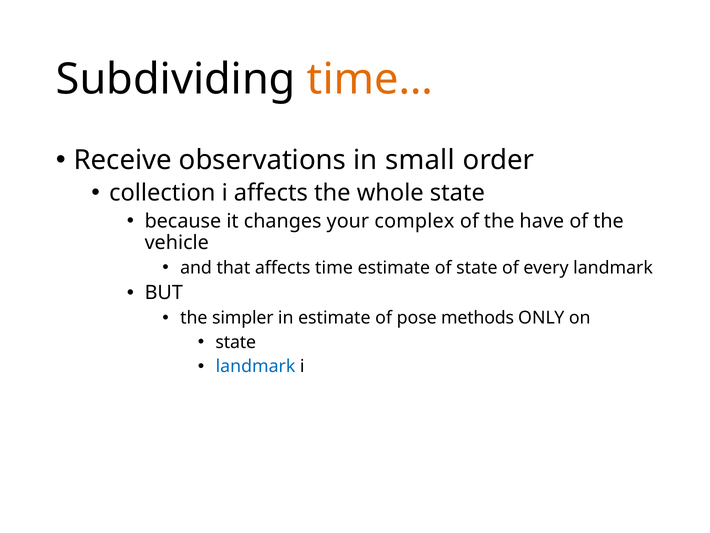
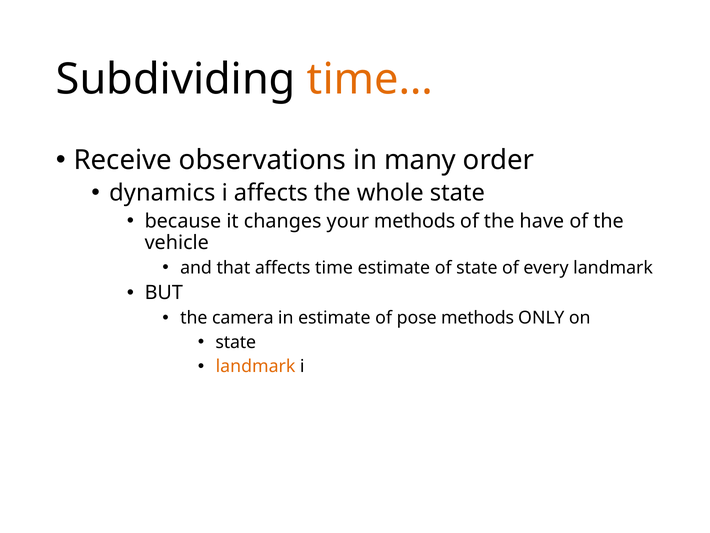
small: small -> many (420, 160)
collection: collection -> dynamics (162, 193)
your complex: complex -> methods (415, 221)
simpler: simpler -> camera (243, 318)
landmark colour: blue -> orange (256, 366)
